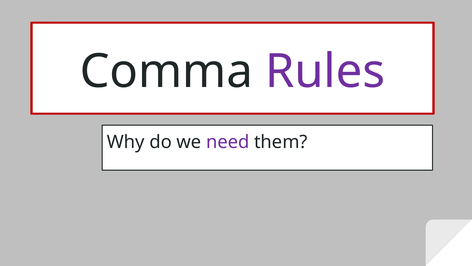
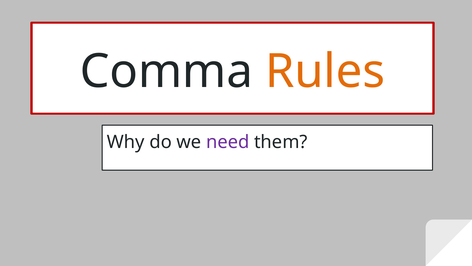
Rules colour: purple -> orange (325, 71)
